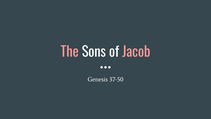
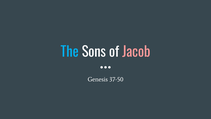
The colour: pink -> light blue (70, 52)
